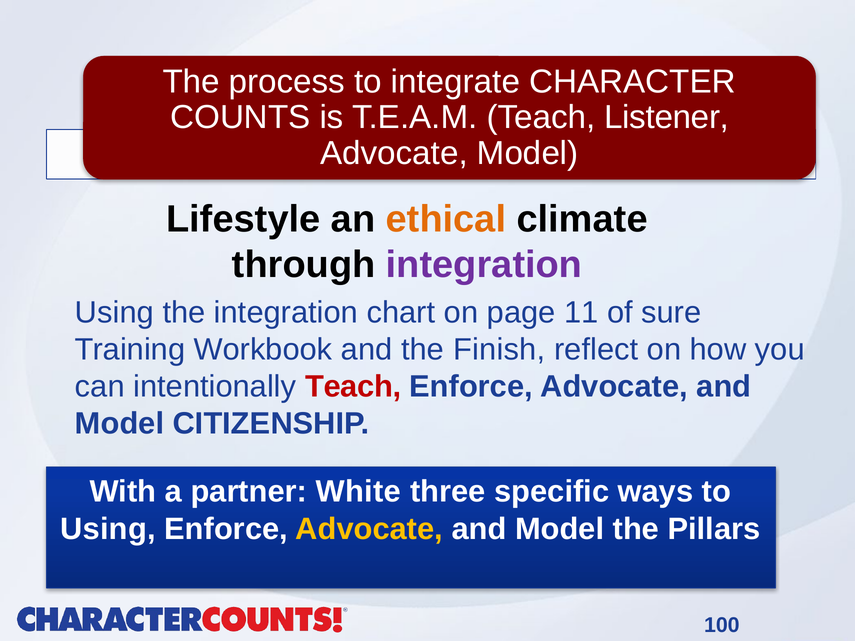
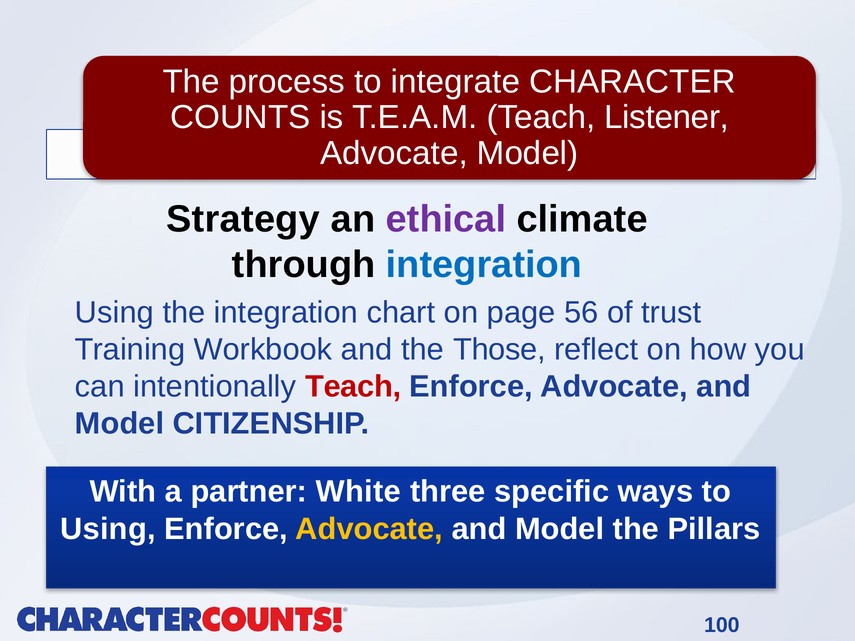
Lifestyle: Lifestyle -> Strategy (243, 219)
ethical colour: orange -> purple (446, 219)
integration colour: purple -> blue (484, 265)
11: 11 -> 56 (581, 313)
sure: sure -> trust (671, 313)
Finish: Finish -> Those (499, 350)
